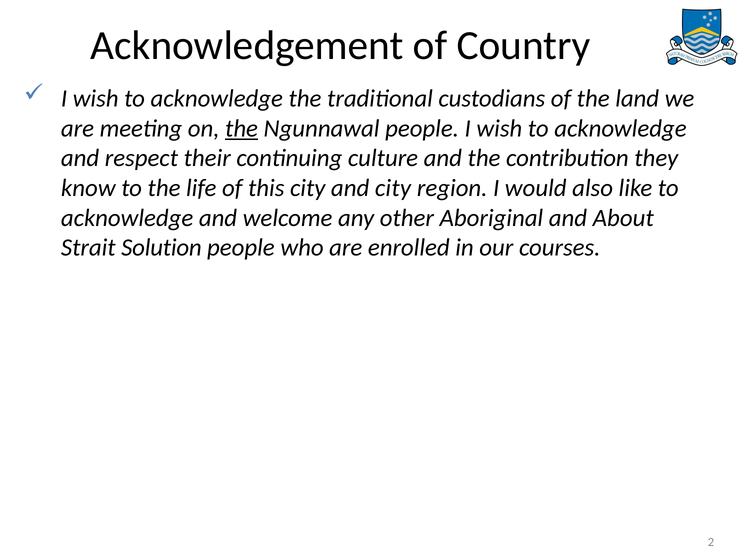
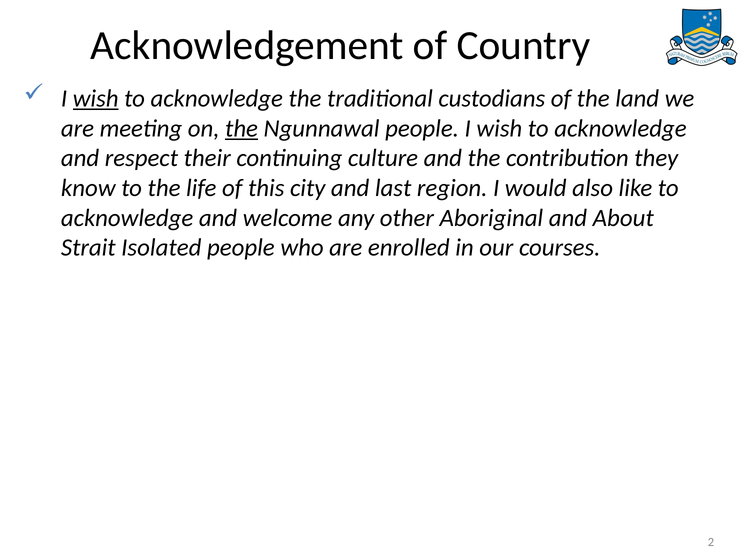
wish underline: none -> present (96, 99)
and city: city -> last (393, 188)
Solution: Solution -> Isolated (161, 248)
